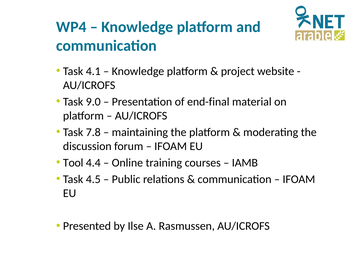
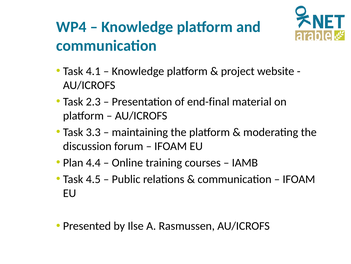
9.0: 9.0 -> 2.3 (93, 101)
7.8: 7.8 -> 3.3 (93, 132)
Tool: Tool -> Plan (73, 162)
